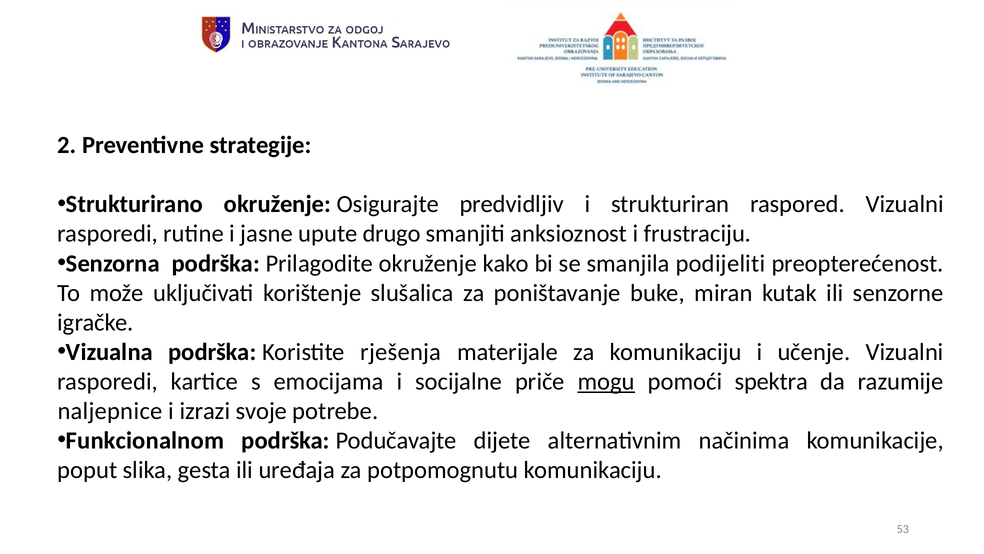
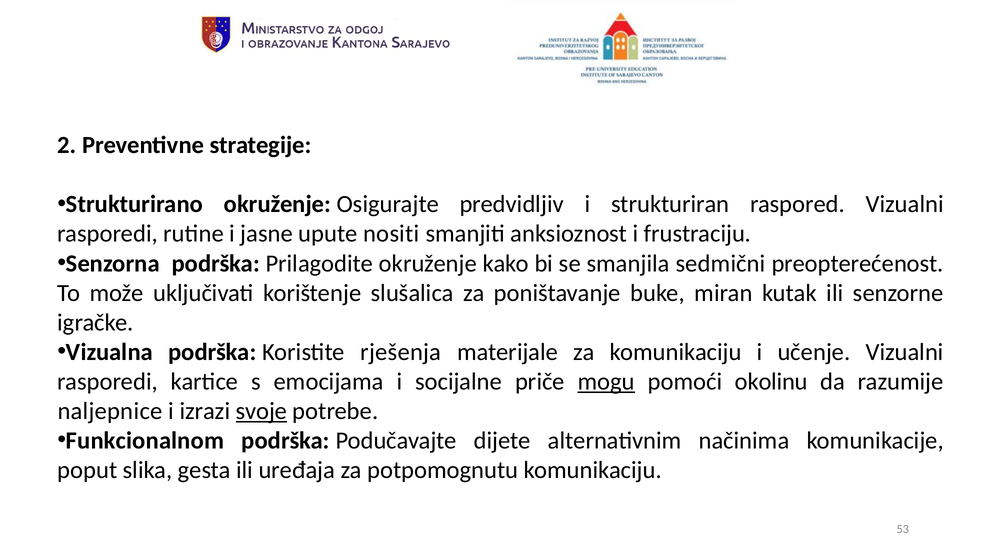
drugo: drugo -> nositi (391, 234)
podijeliti: podijeliti -> sedmični (721, 263)
spektra: spektra -> okolinu (771, 381)
svoje underline: none -> present (261, 411)
